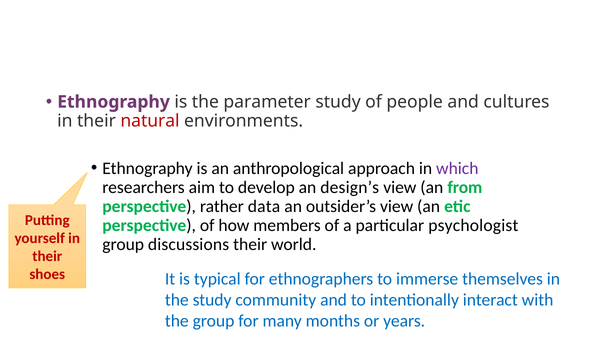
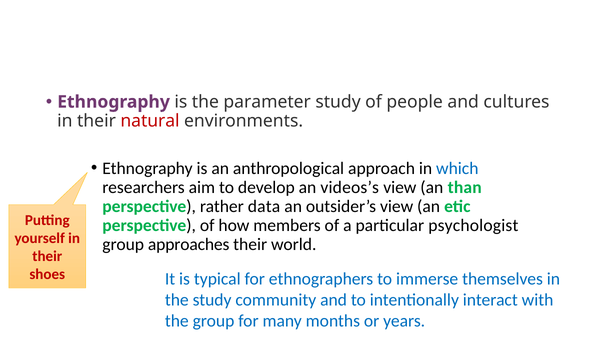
which colour: purple -> blue (457, 168)
design’s: design’s -> videos’s (350, 187)
from: from -> than (465, 187)
discussions: discussions -> approaches (189, 244)
